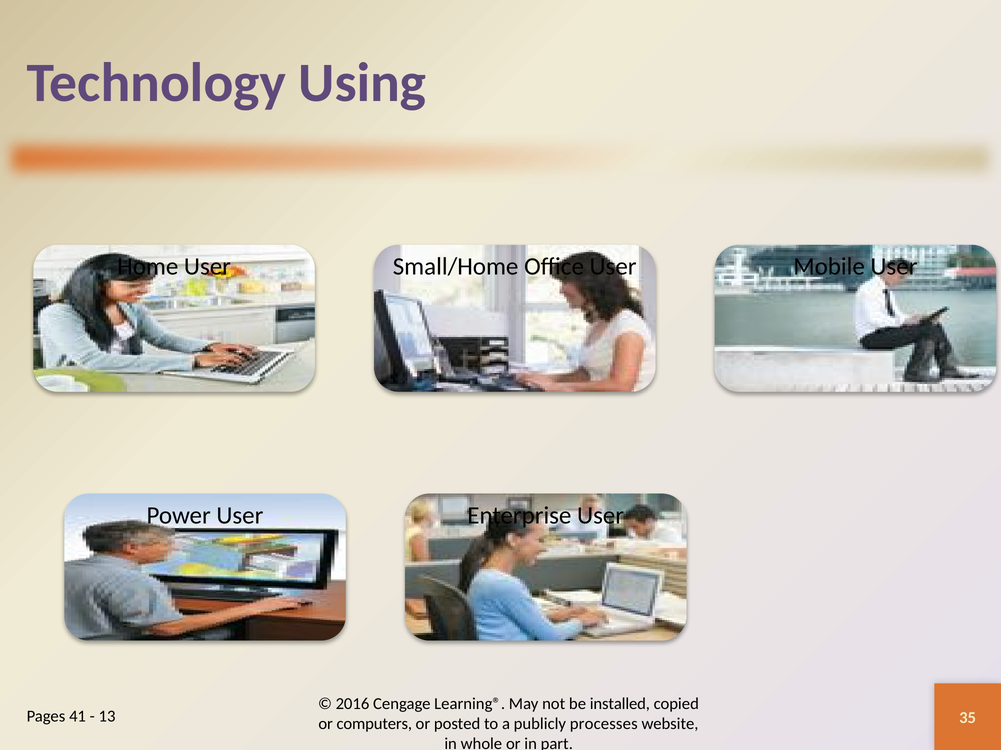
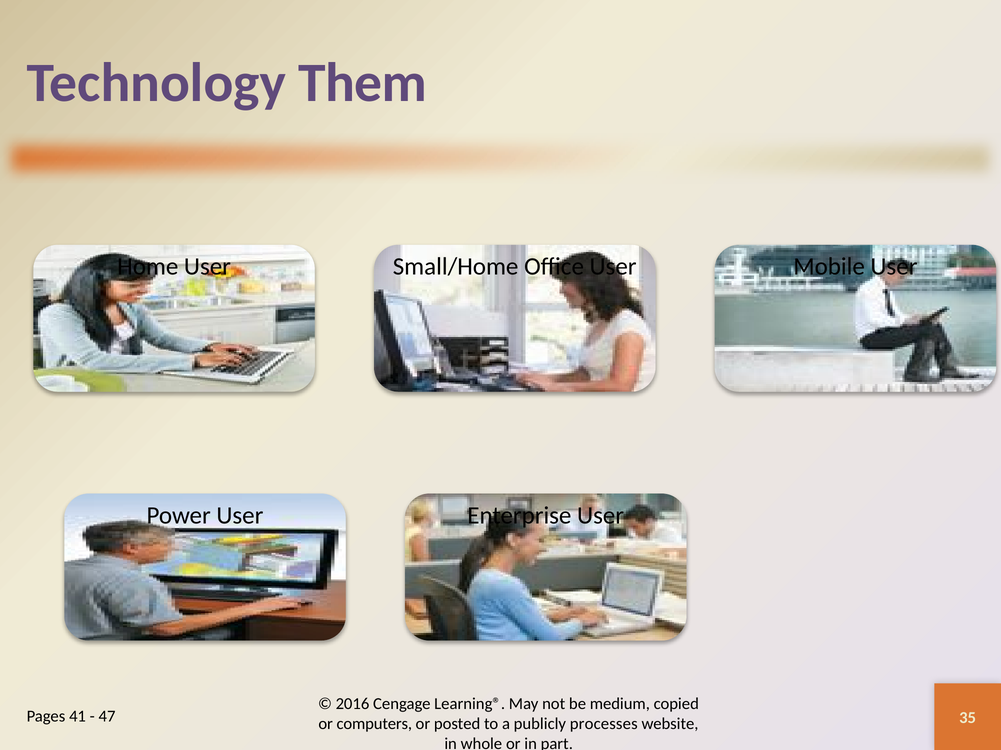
Using: Using -> Them (362, 83)
installed: installed -> medium (620, 704)
13: 13 -> 47 (107, 717)
